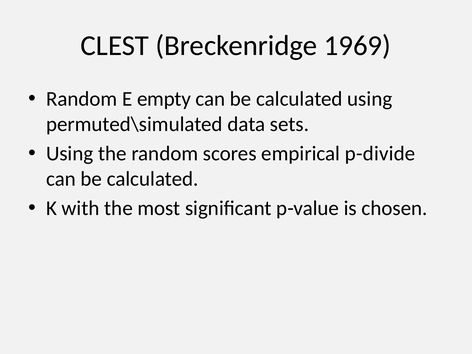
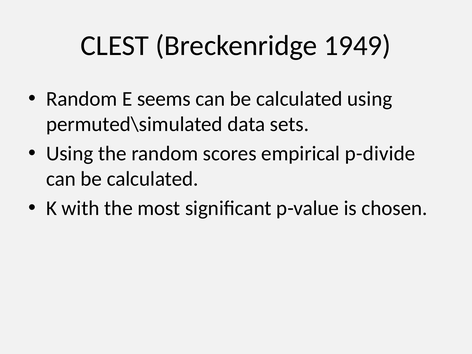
1969: 1969 -> 1949 (357, 46)
empty: empty -> seems (164, 99)
